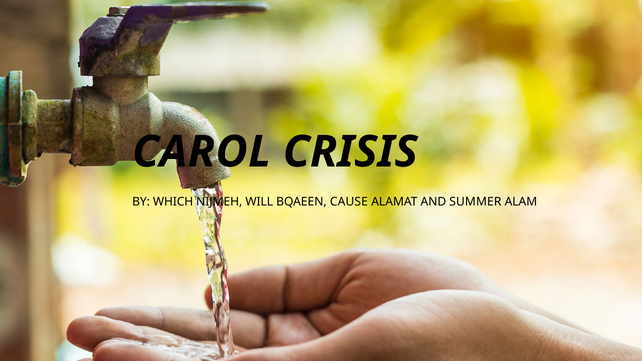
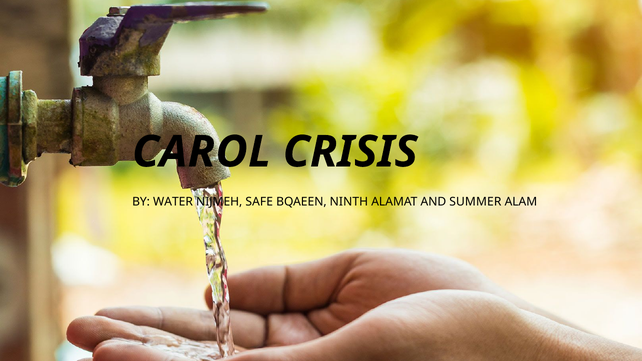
WHICH: WHICH -> WATER (173, 202)
WILL: WILL -> SAFE (259, 202)
CAUSE: CAUSE -> NINTH (349, 202)
